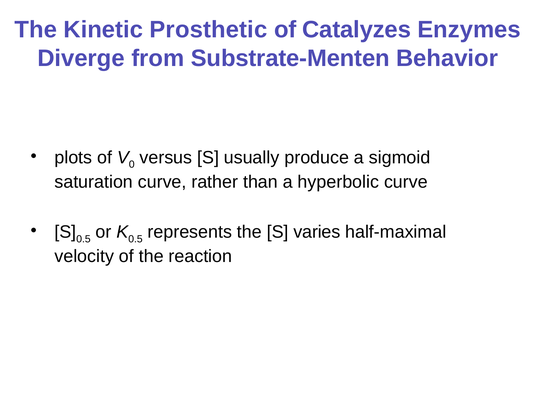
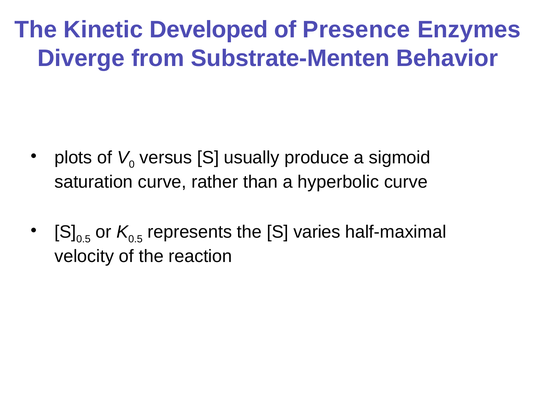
Prosthetic: Prosthetic -> Developed (209, 30)
Catalyzes: Catalyzes -> Presence (356, 30)
